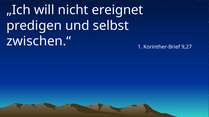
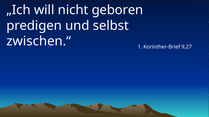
ereignet: ereignet -> geboren (117, 10)
